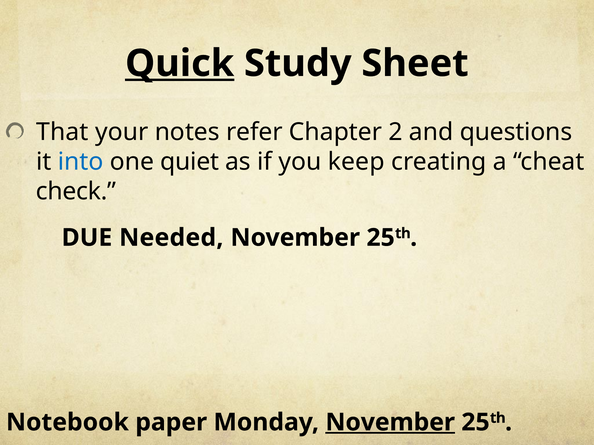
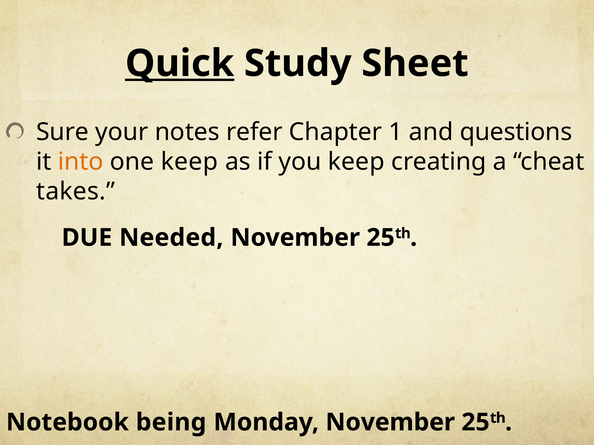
That: That -> Sure (62, 132)
2: 2 -> 1 (395, 132)
into colour: blue -> orange (81, 162)
one quiet: quiet -> keep (189, 162)
check: check -> takes (76, 192)
paper: paper -> being (171, 423)
November underline: present -> none (390, 423)
